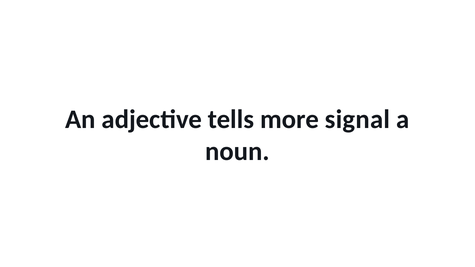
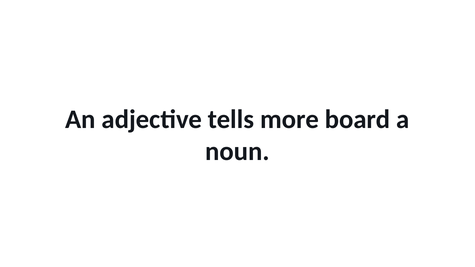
signal: signal -> board (358, 119)
